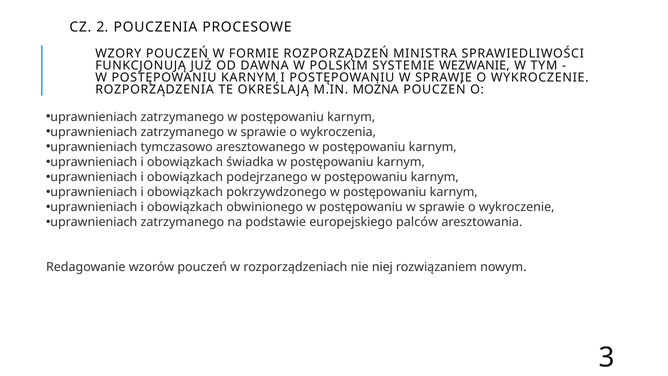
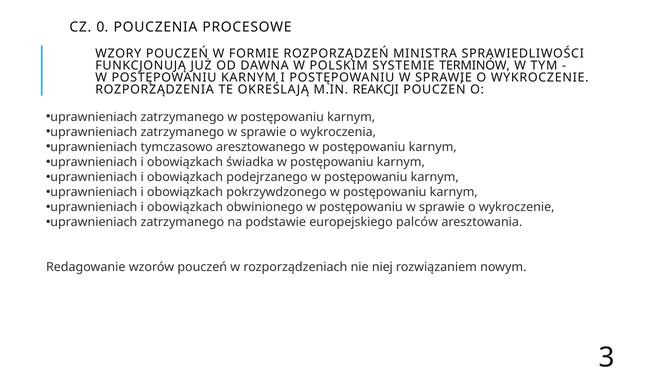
2: 2 -> 0 (102, 27)
WEZWANIE: WEZWANIE -> TERMINÓW (475, 66)
MOŻNA: MOŻNA -> REAKCJI (376, 90)
